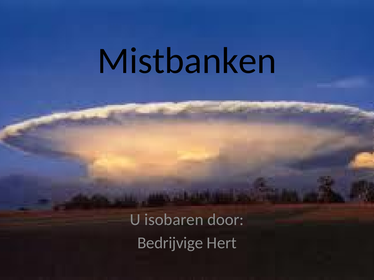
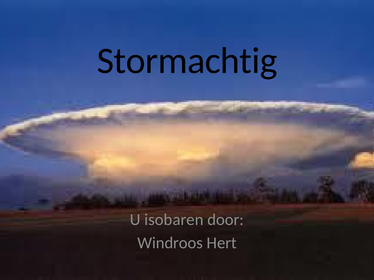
Mistbanken: Mistbanken -> Stormachtig (187, 61)
Bedrijvige: Bedrijvige -> Windroos (170, 243)
